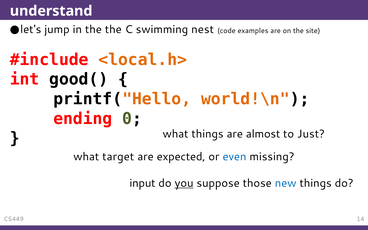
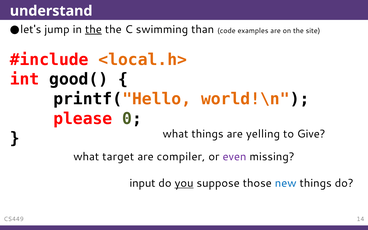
the underline: none -> present (93, 29)
nest: nest -> than (203, 29)
ending: ending -> please (83, 119)
almost: almost -> yelling (263, 134)
Just: Just -> Give (311, 134)
expected: expected -> compiler (181, 157)
even colour: blue -> purple (234, 157)
